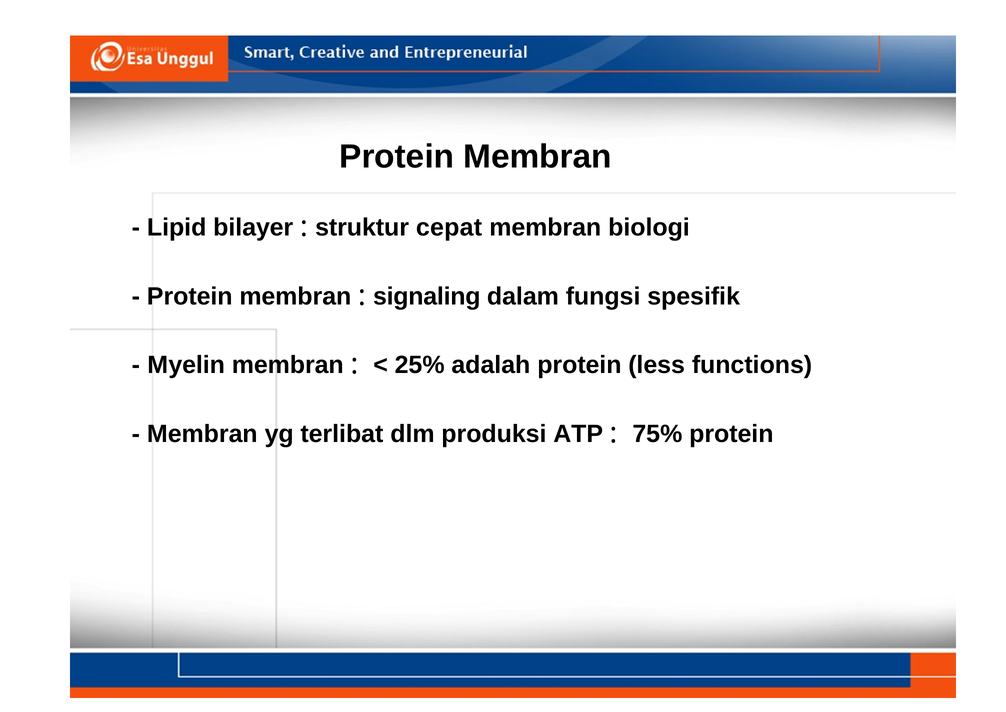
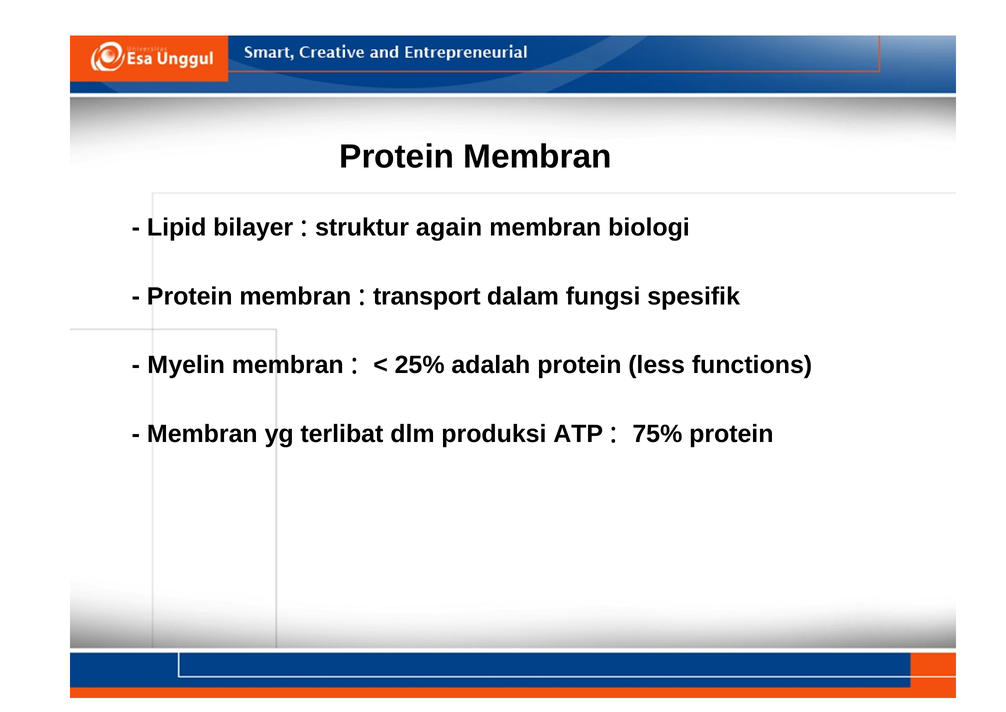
cepat: cepat -> again (449, 228)
signaling: signaling -> transport (427, 296)
